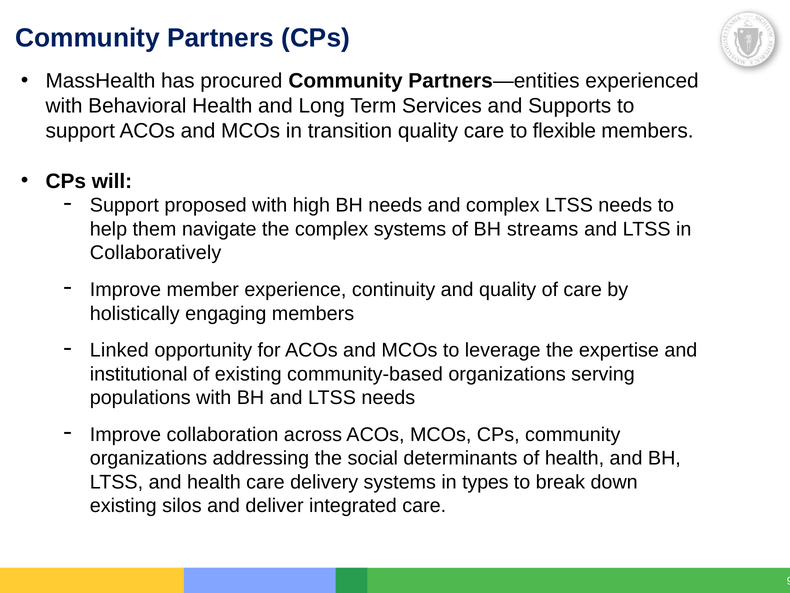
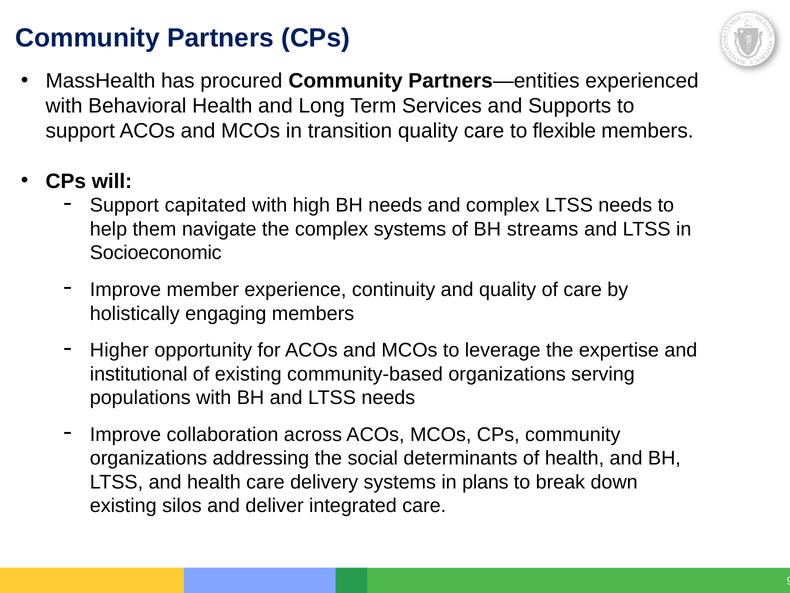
proposed: proposed -> capitated (205, 205)
Collaboratively: Collaboratively -> Socioeconomic (156, 253)
Linked: Linked -> Higher (119, 350)
types: types -> plans (485, 482)
